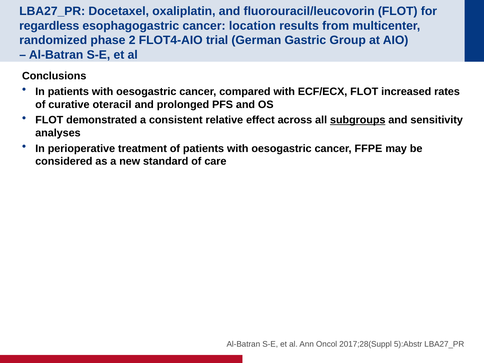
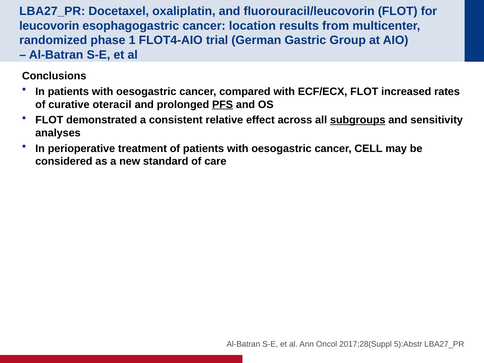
regardless: regardless -> leucovorin (49, 26)
2: 2 -> 1 (132, 40)
PFS underline: none -> present (223, 104)
FFPE: FFPE -> CELL (368, 149)
